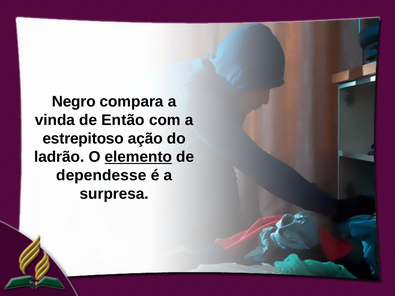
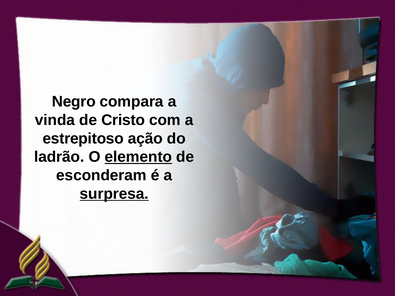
Então: Então -> Cristo (123, 120)
dependesse: dependesse -> esconderam (101, 175)
surpresa underline: none -> present (114, 194)
